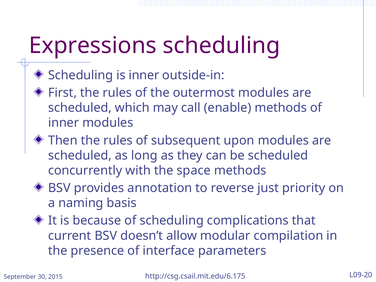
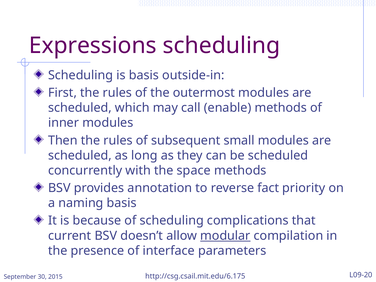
is inner: inner -> basis (144, 75)
upon: upon -> small (239, 140)
just: just -> fact (268, 188)
modular underline: none -> present (225, 236)
